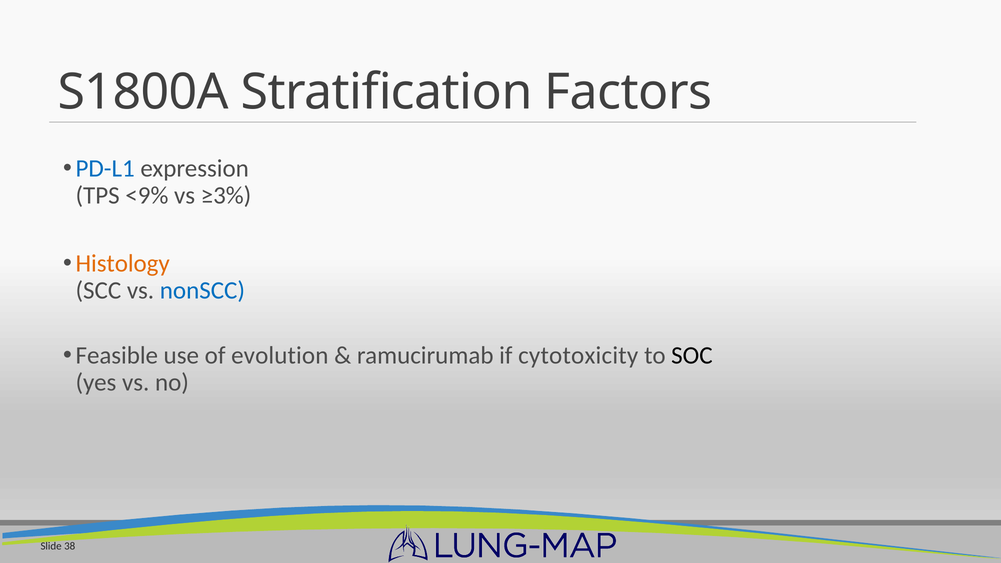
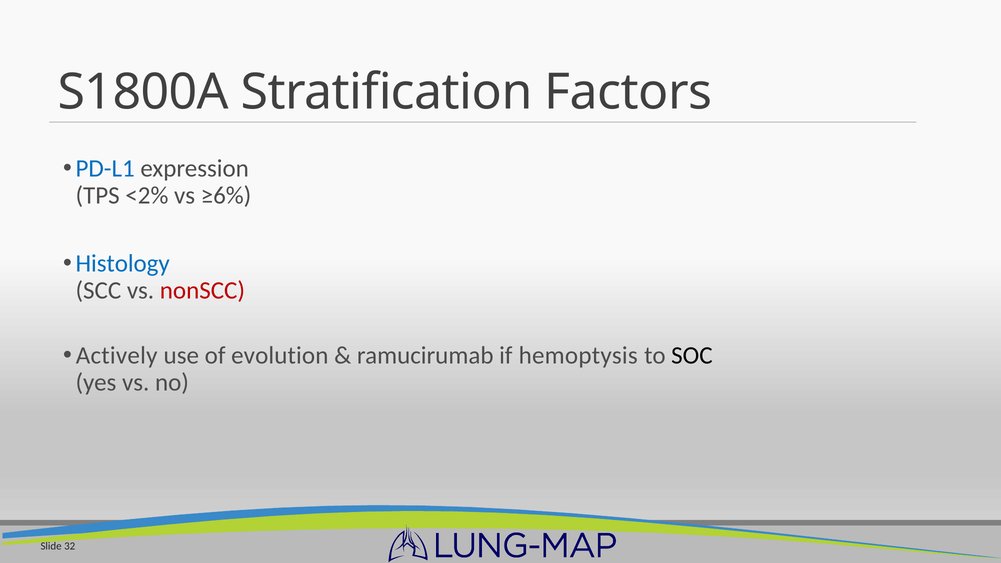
<9%: <9% -> <2% (147, 196)
≥3%: ≥3% -> ≥6% (226, 196)
Histology colour: orange -> blue (123, 264)
nonSCC colour: blue -> red (202, 291)
Feasible: Feasible -> Actively (117, 356)
cytotoxicity: cytotoxicity -> hemoptysis (578, 356)
38: 38 -> 32 (70, 546)
